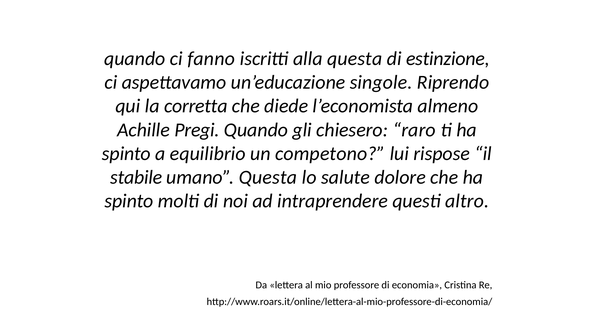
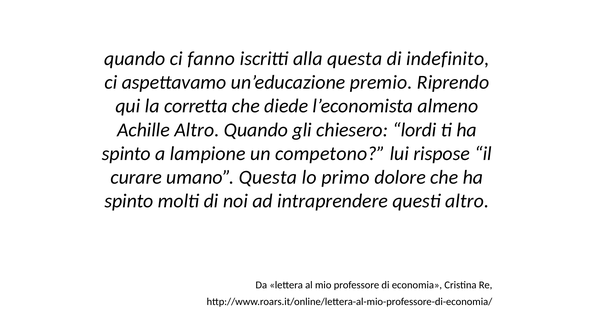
estinzione: estinzione -> indefinito (448, 59)
singole: singole -> premio (381, 82)
Achille Pregi: Pregi -> Altro (197, 130)
raro: raro -> lordi (415, 130)
equilibrio: equilibrio -> lampione (208, 154)
stabile: stabile -> curare (136, 177)
salute: salute -> primo (345, 177)
